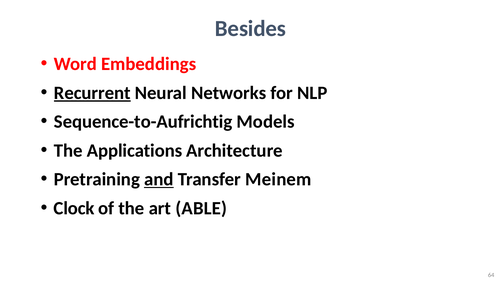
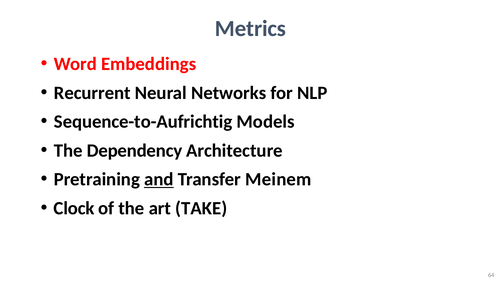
Besides: Besides -> Metrics (250, 29)
Recurrent underline: present -> none (92, 93)
Applications: Applications -> Dependency (135, 150)
ABLE: ABLE -> TAKE (201, 208)
